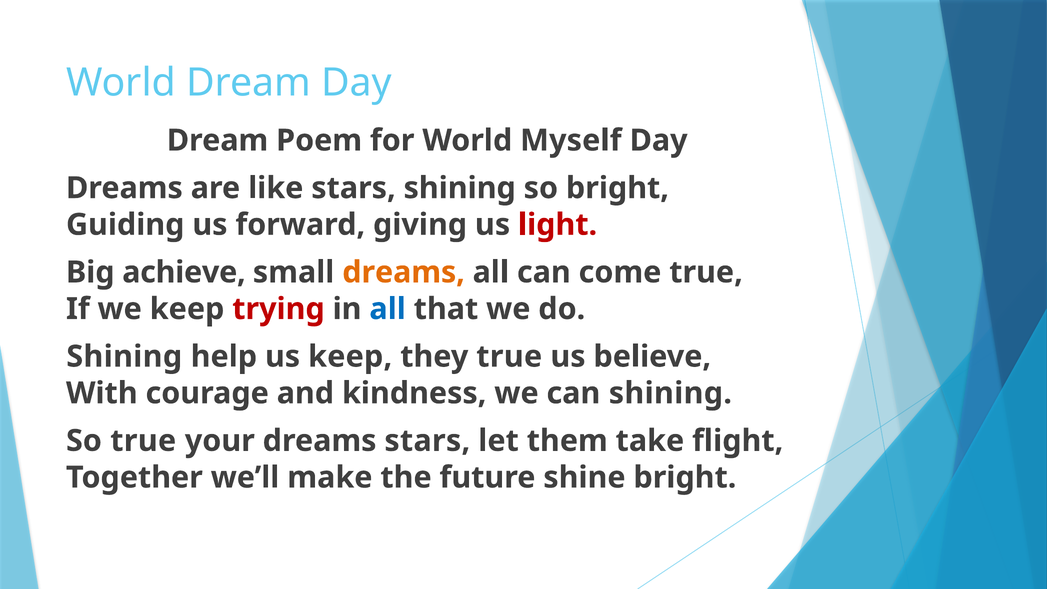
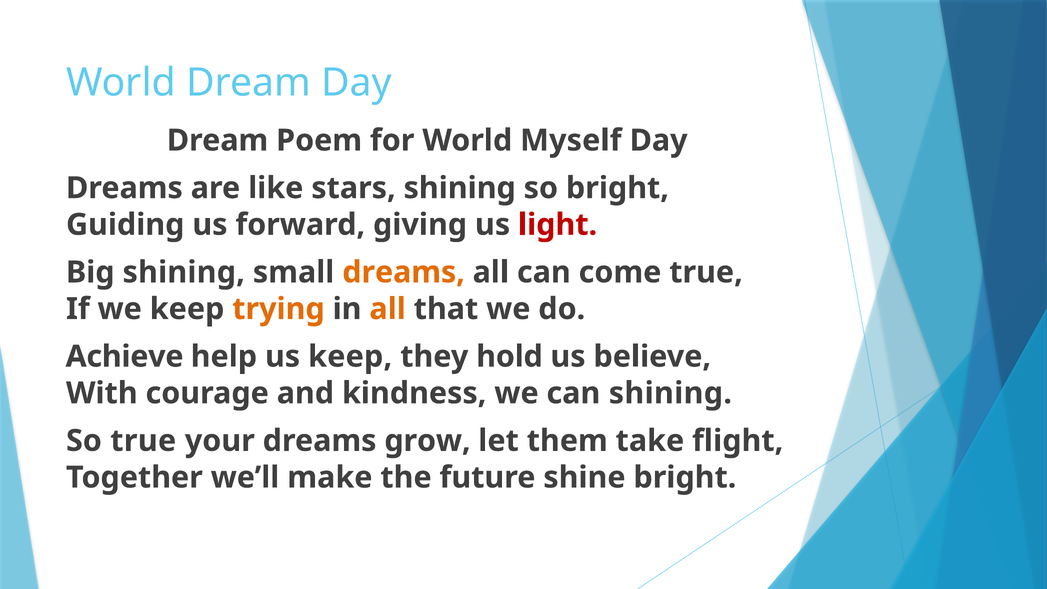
Big achieve: achieve -> shining (184, 272)
trying colour: red -> orange (278, 309)
all colour: blue -> orange (388, 309)
Shining: Shining -> Achieve (125, 357)
they true: true -> hold (509, 357)
dreams stars: stars -> grow (427, 441)
